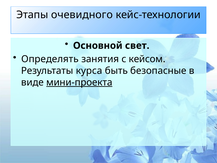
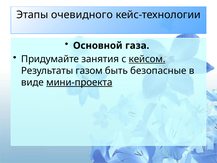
свет: свет -> газа (137, 46)
Определять: Определять -> Придумайте (50, 59)
кейсом underline: none -> present (147, 59)
курса: курса -> газом (89, 71)
